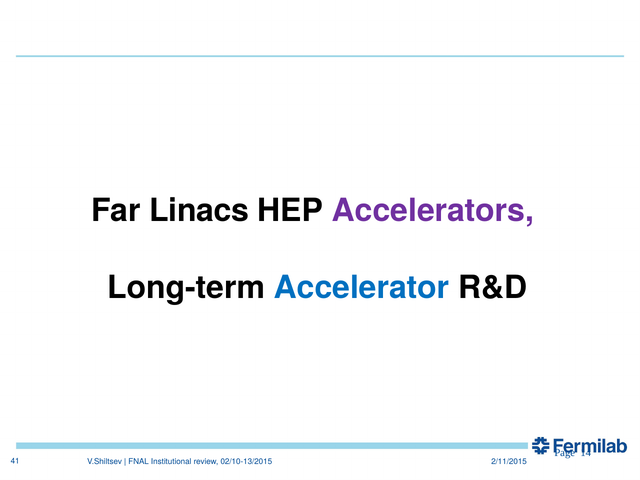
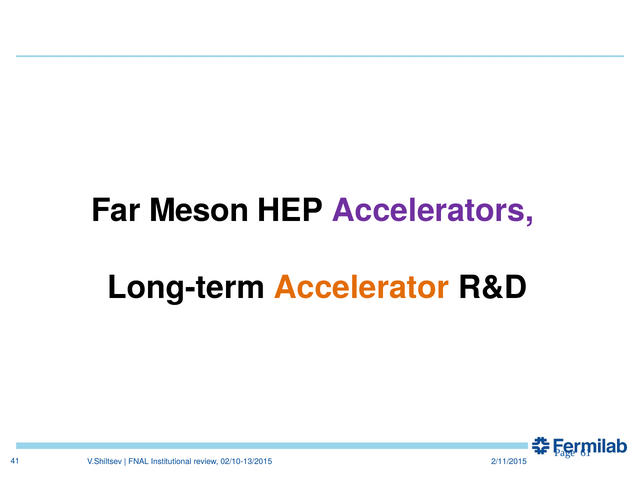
Linacs: Linacs -> Meson (199, 211)
Accelerator colour: blue -> orange (362, 288)
14: 14 -> 61 (586, 453)
